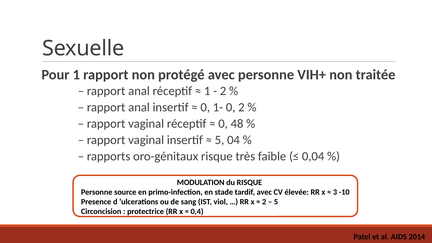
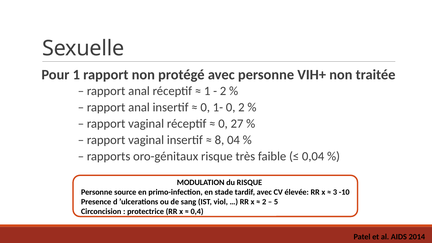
48: 48 -> 27 (237, 124)
5: 5 -> 8 (220, 140)
